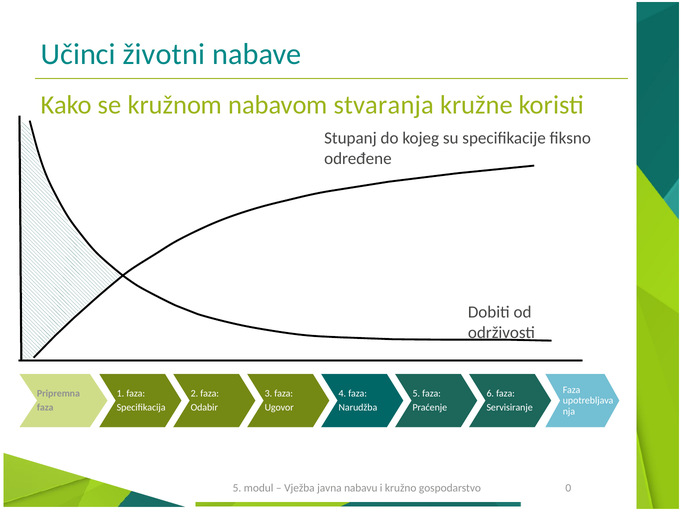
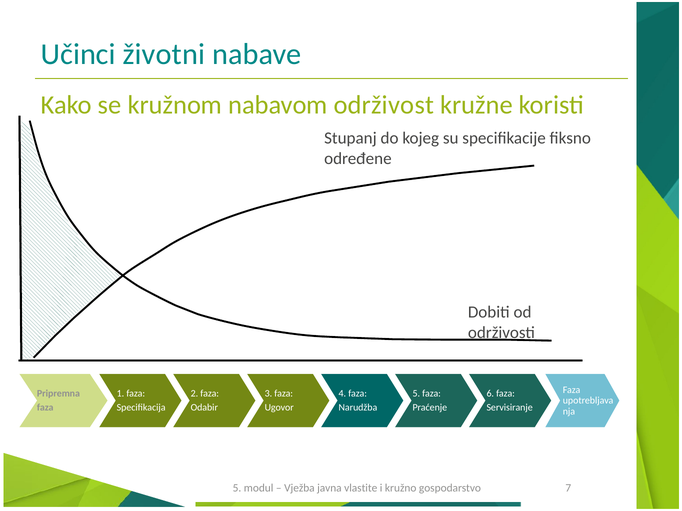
stvaranja: stvaranja -> održivost (384, 105)
nabavu: nabavu -> vlastite (361, 488)
0: 0 -> 7 (568, 488)
